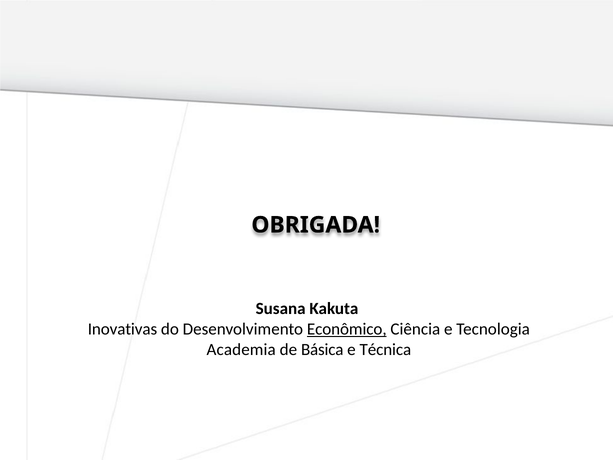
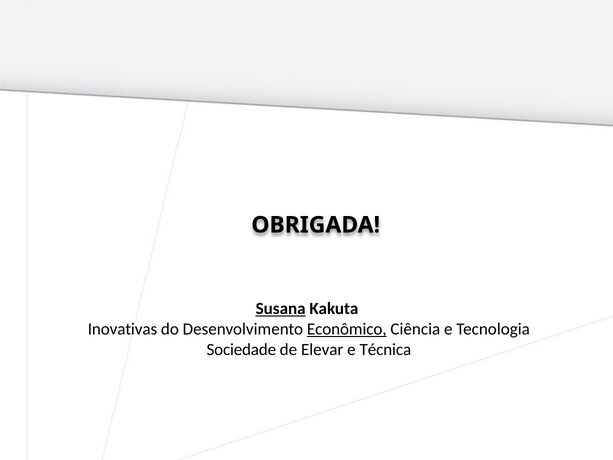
Susana underline: none -> present (281, 309)
Academia: Academia -> Sociedade (241, 349)
Básica: Básica -> Elevar (322, 349)
